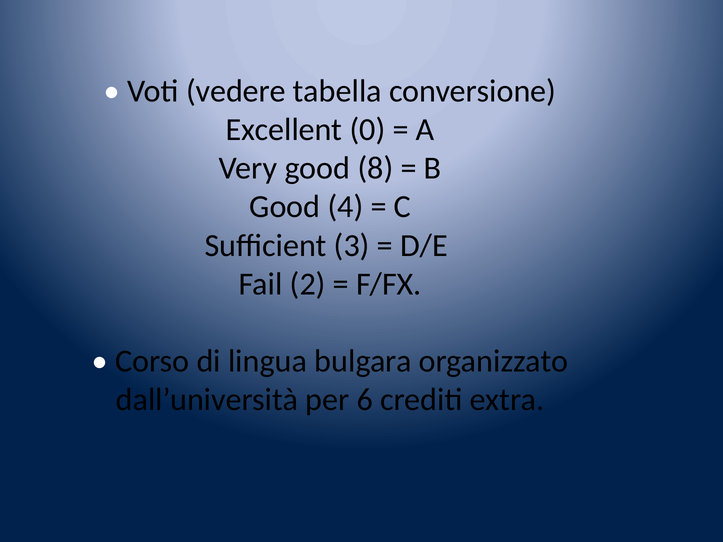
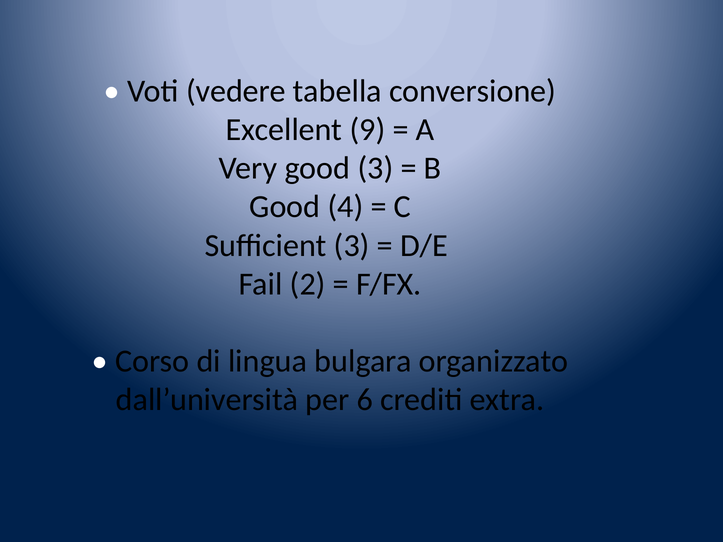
0: 0 -> 9 (367, 130)
good 8: 8 -> 3 (375, 168)
